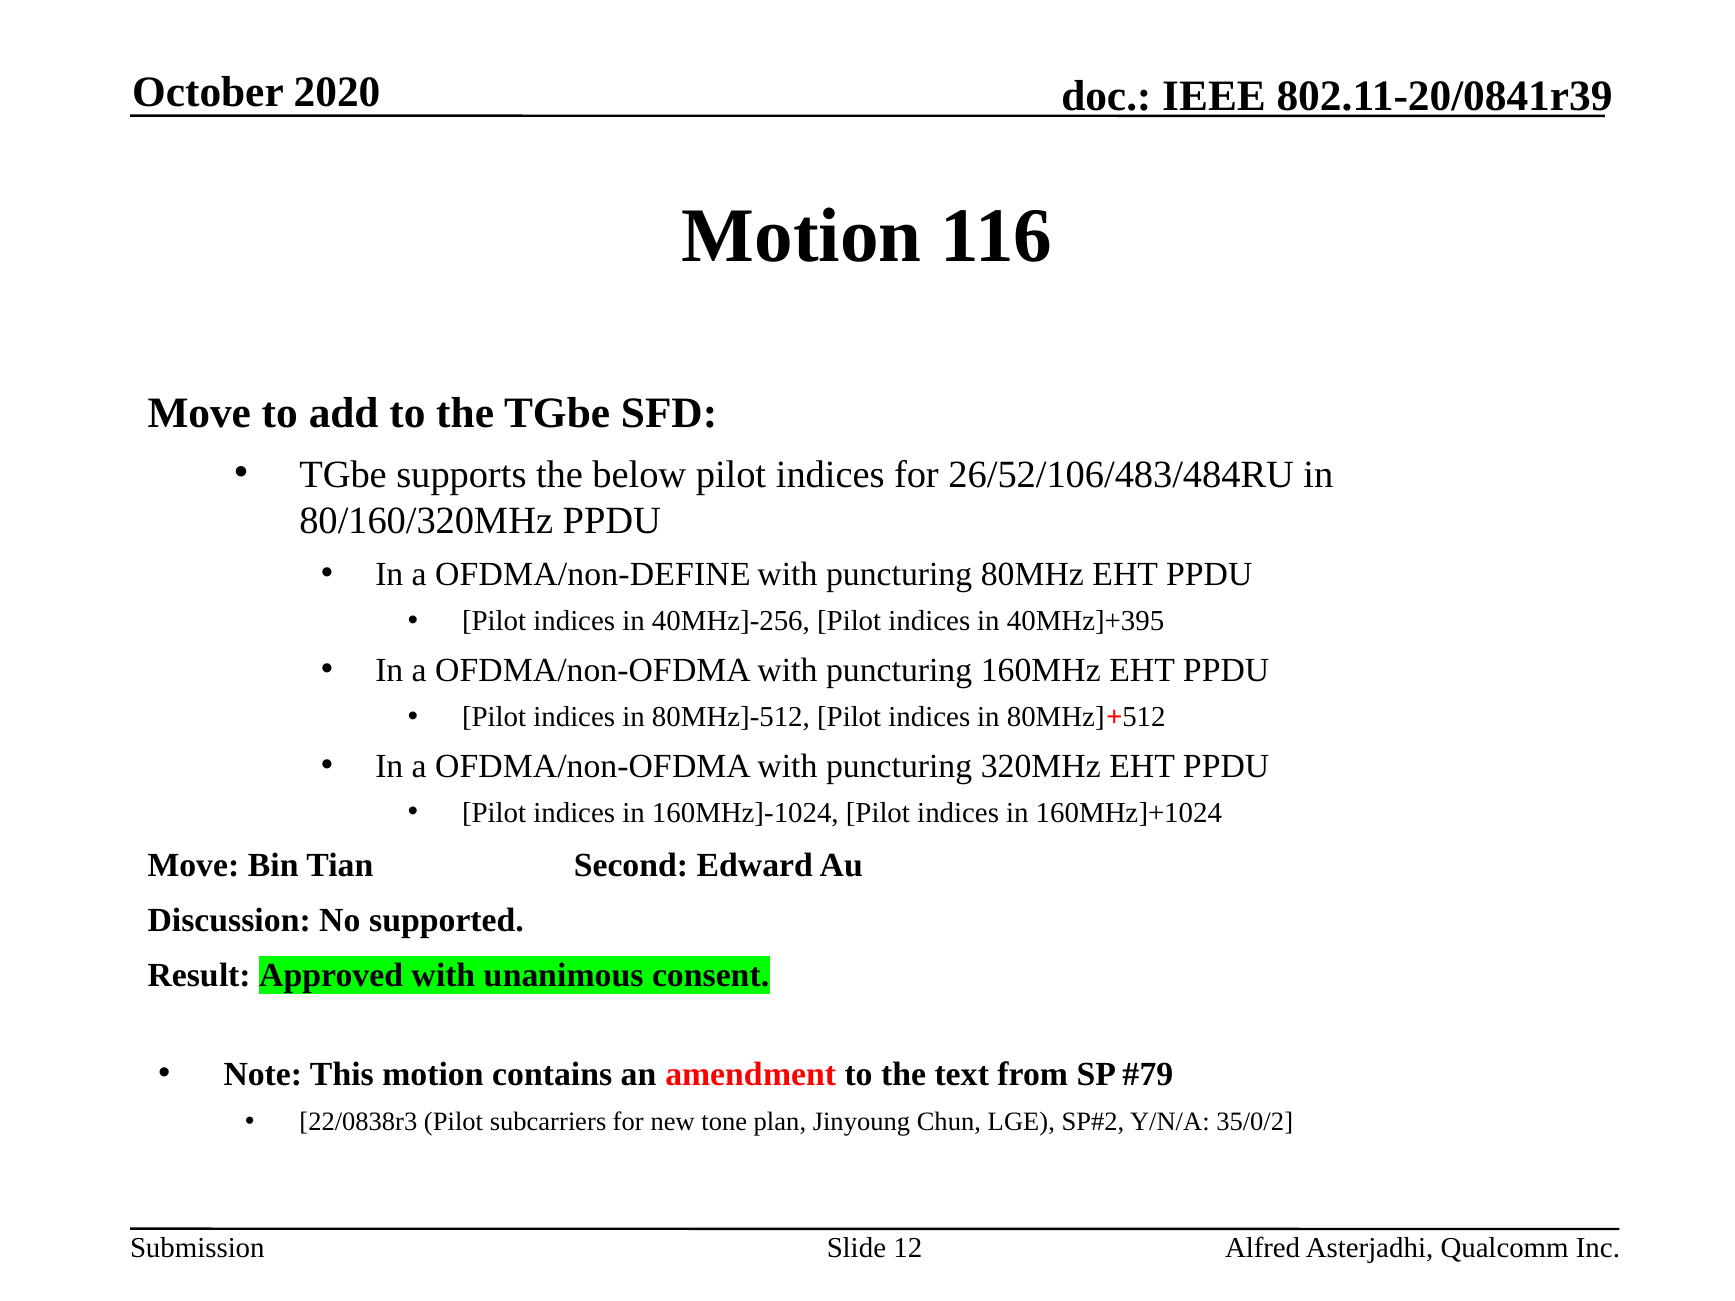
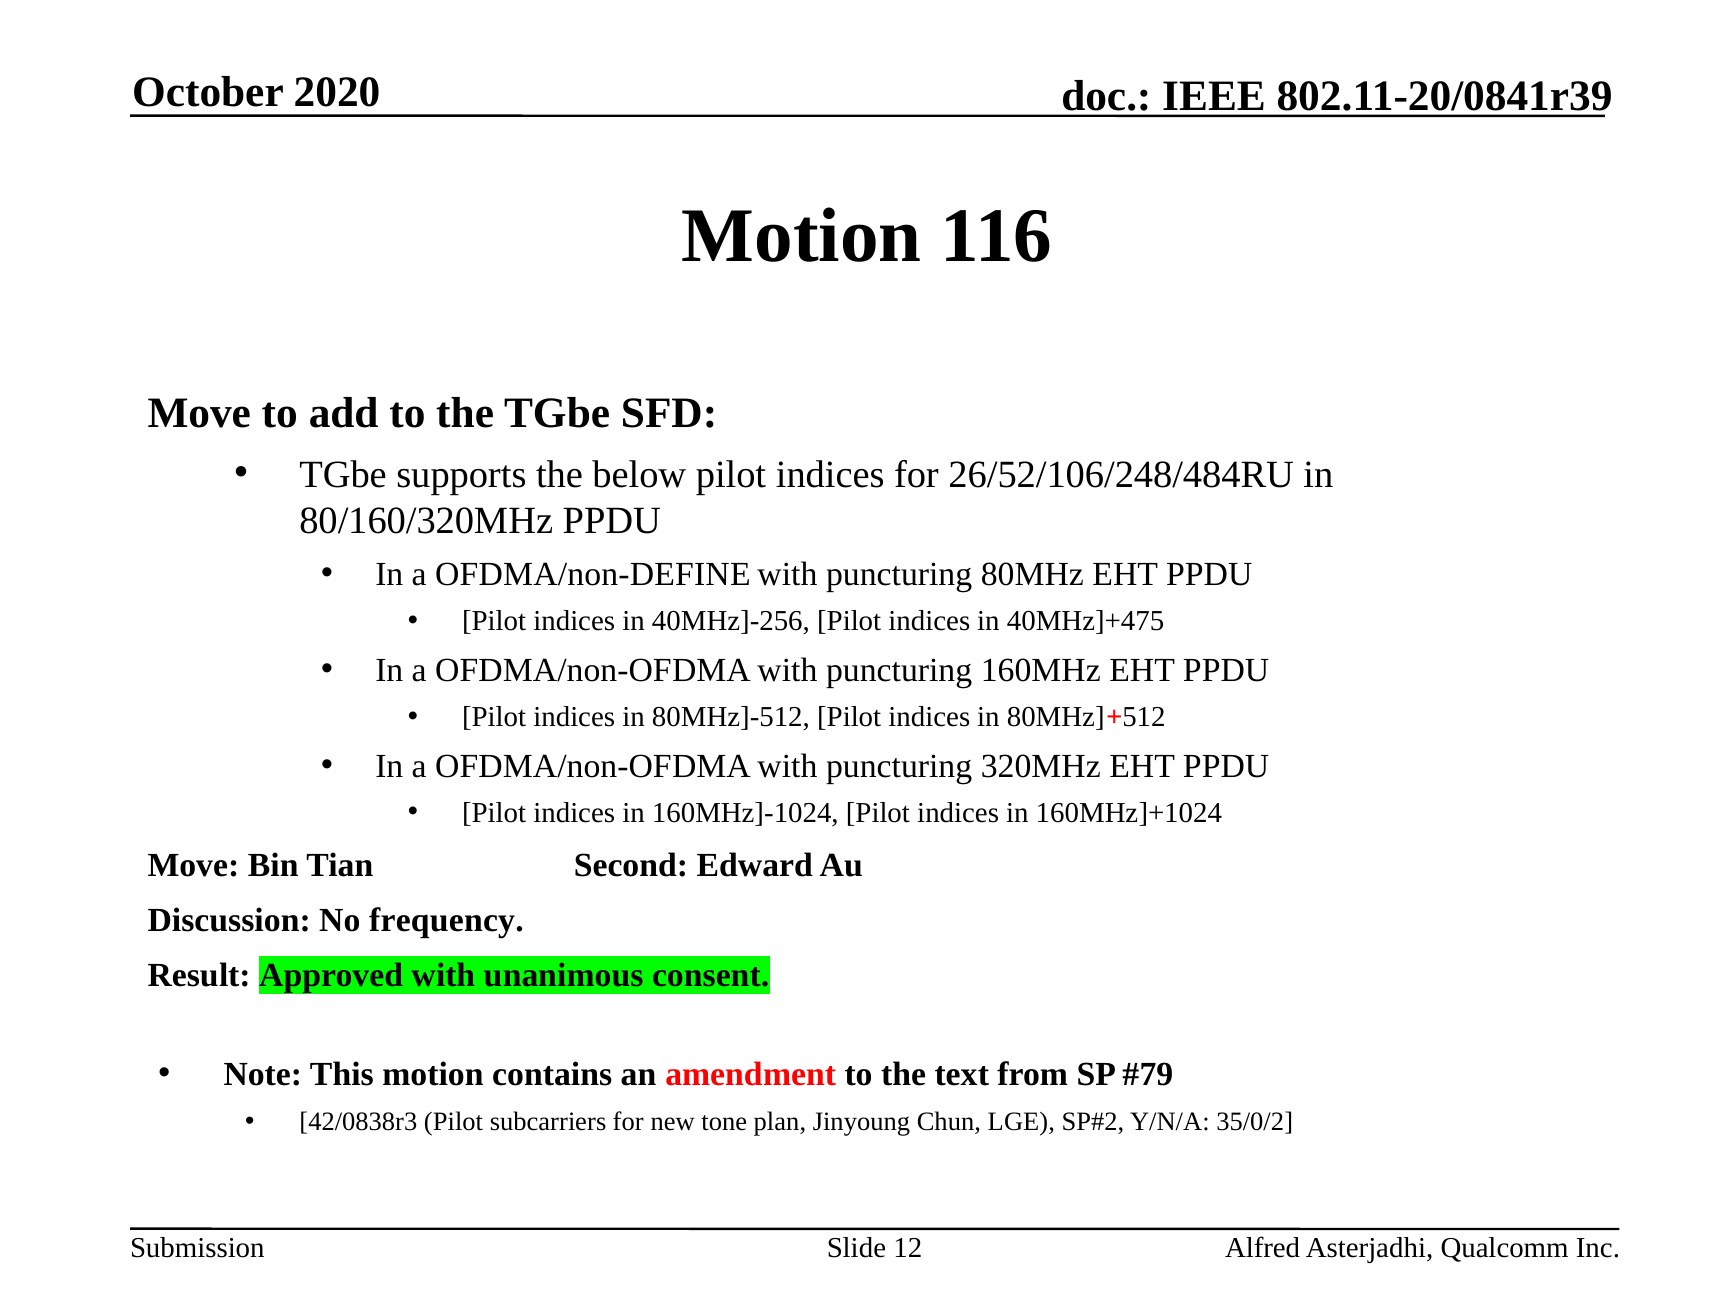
26/52/106/483/484RU: 26/52/106/483/484RU -> 26/52/106/248/484RU (1121, 475)
40MHz]+395: 40MHz]+395 -> 40MHz]+475 (1086, 622)
supported: supported -> frequency (446, 920)
22/0838r3: 22/0838r3 -> 42/0838r3 (358, 1122)
